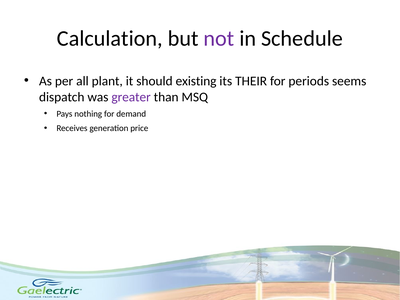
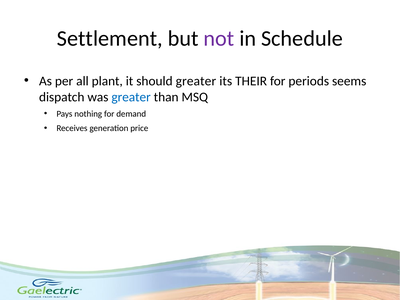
Calculation: Calculation -> Settlement (110, 39)
should existing: existing -> greater (196, 81)
greater colour: purple -> blue (131, 97)
